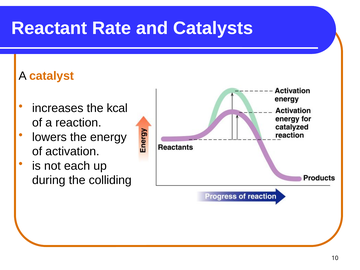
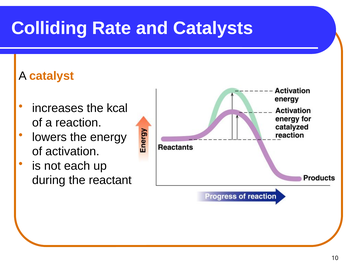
Reactant: Reactant -> Colliding (49, 28)
colliding: colliding -> reactant (112, 180)
